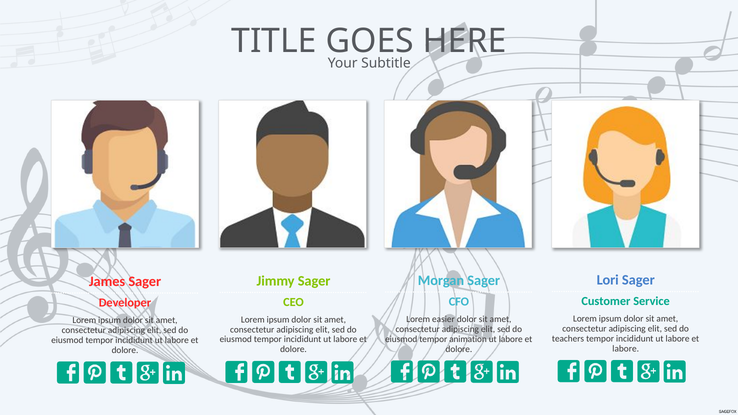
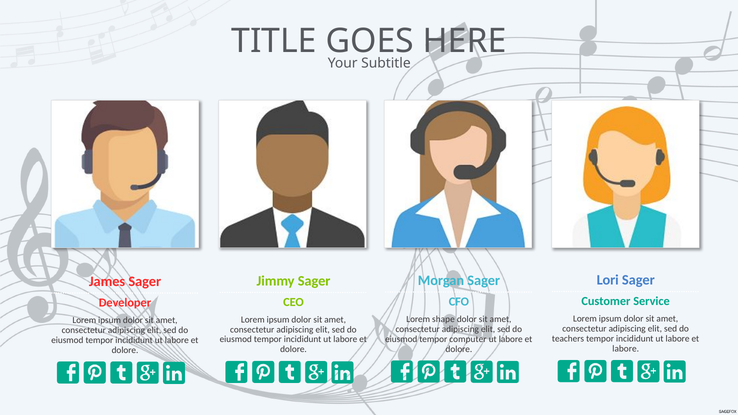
easier: easier -> shape (443, 319)
animation: animation -> computer (468, 339)
